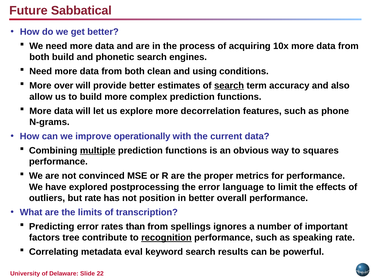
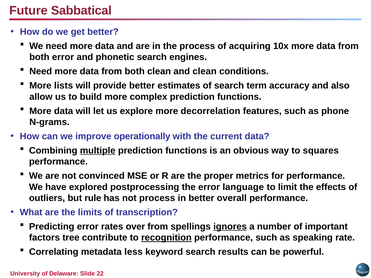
both build: build -> error (63, 57)
and using: using -> clean (205, 71)
over: over -> lists (64, 86)
search underline: present -> none (229, 86)
but rate: rate -> rule (93, 198)
not position: position -> process (157, 198)
than: than -> over (135, 227)
ignores underline: none -> present (230, 227)
eval: eval -> less (134, 252)
